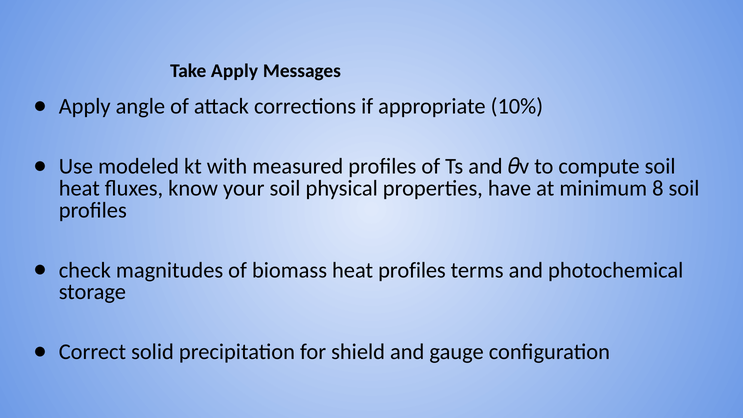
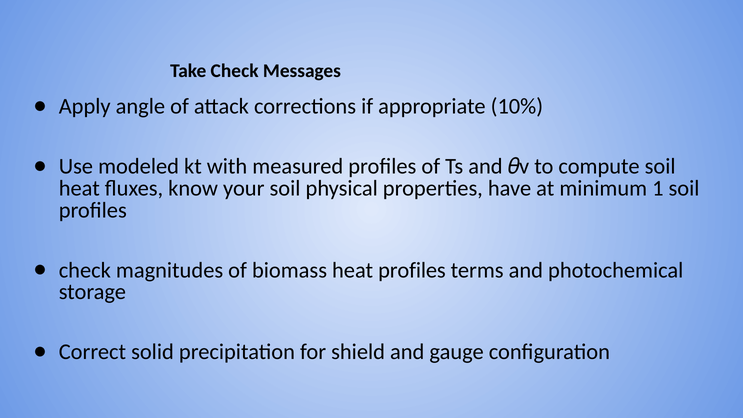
Take Apply: Apply -> Check (235, 71)
8: 8 -> 1 (658, 188)
